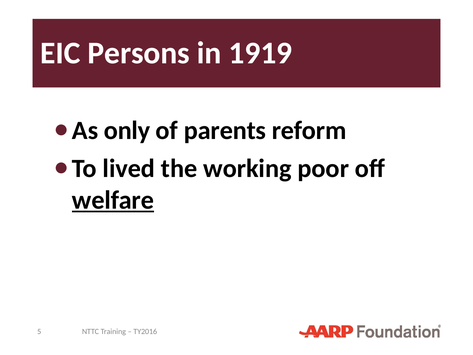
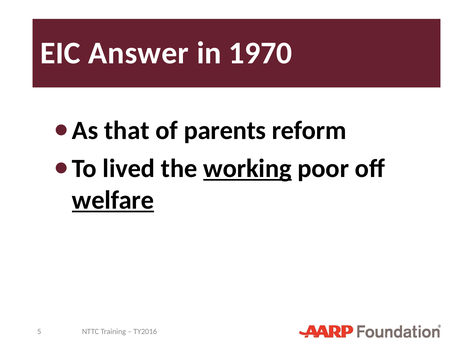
Persons: Persons -> Answer (138, 53)
1919: 1919 -> 1970 (260, 53)
only: only -> that (127, 130)
working underline: none -> present (247, 168)
